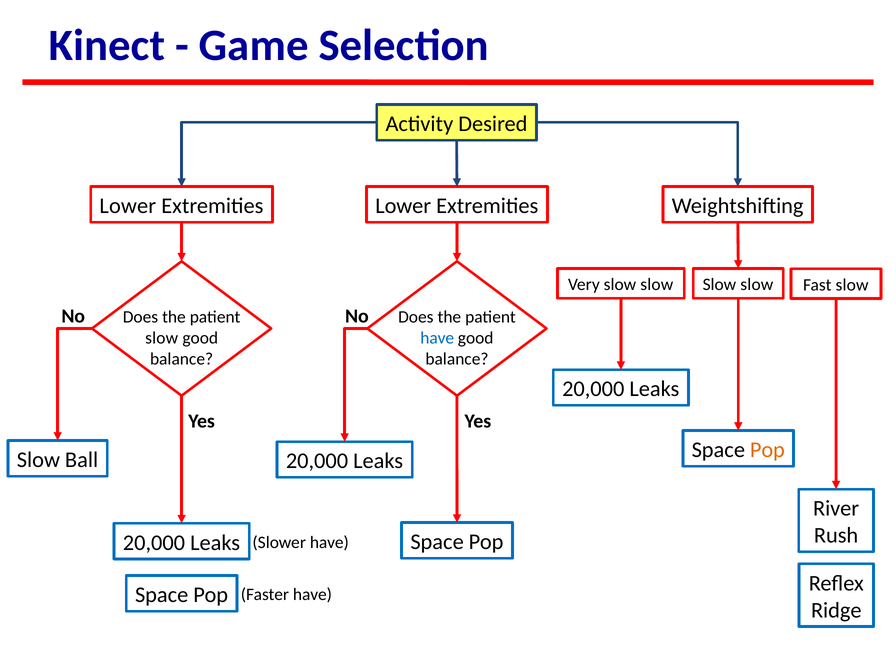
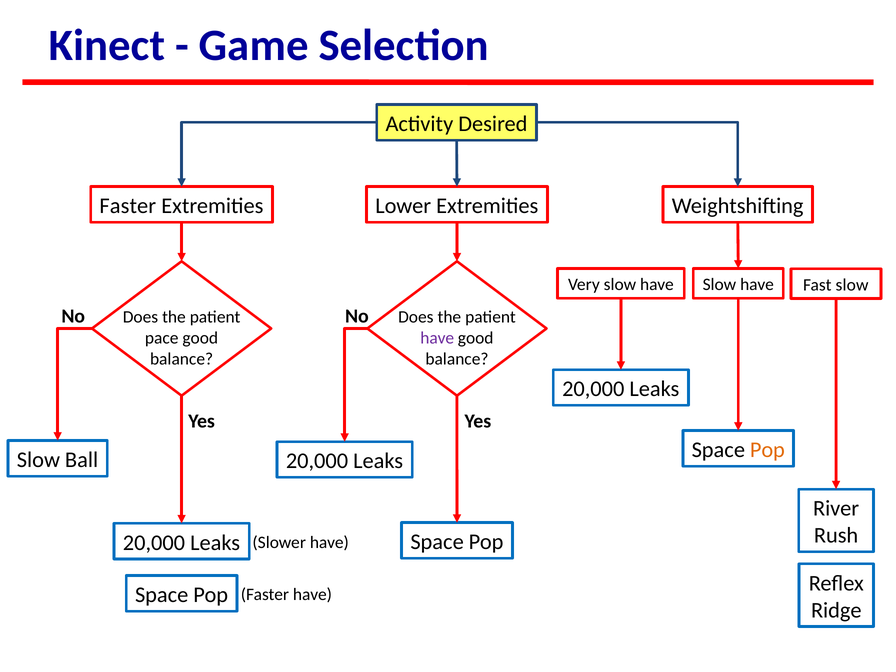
Lower: Lower -> Faster (128, 206)
Very slow slow: slow -> have (657, 285)
slow: slow -> have (757, 285)
slow: slow -> pace (162, 338)
have colour: blue -> purple (437, 338)
